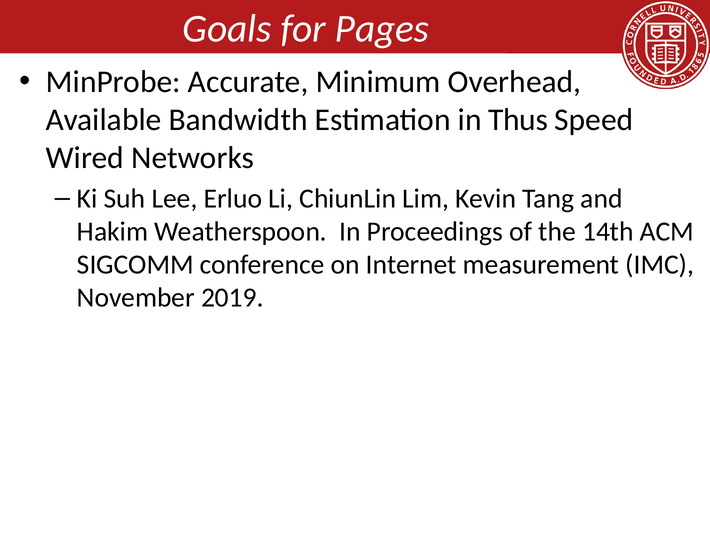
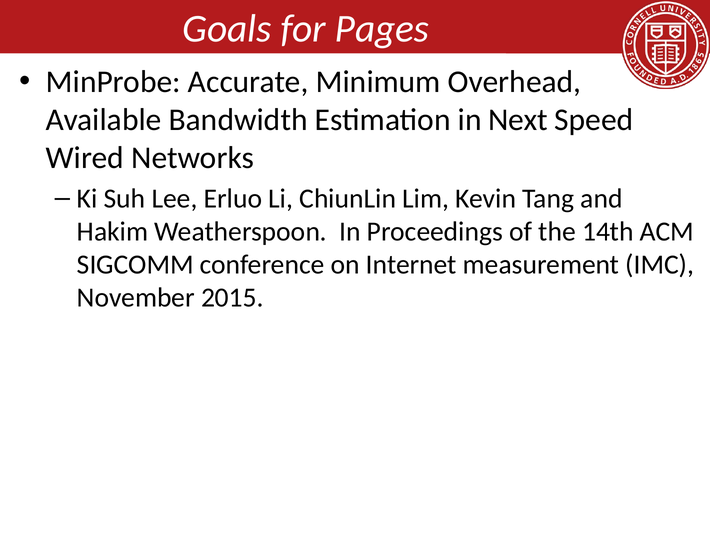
Thus: Thus -> Next (518, 120)
2019: 2019 -> 2015 (232, 297)
